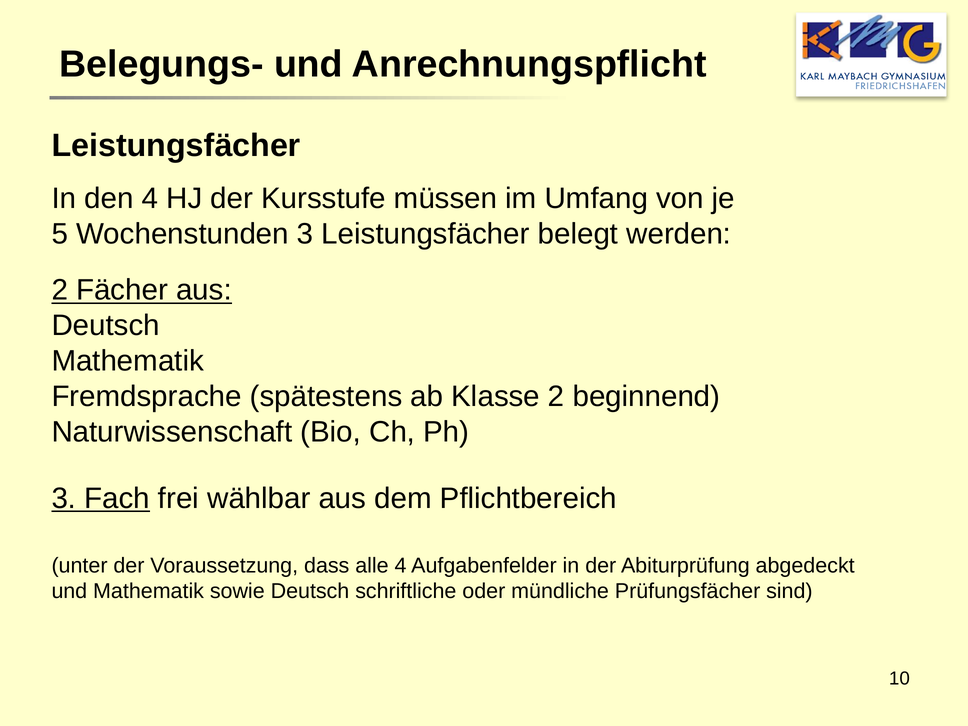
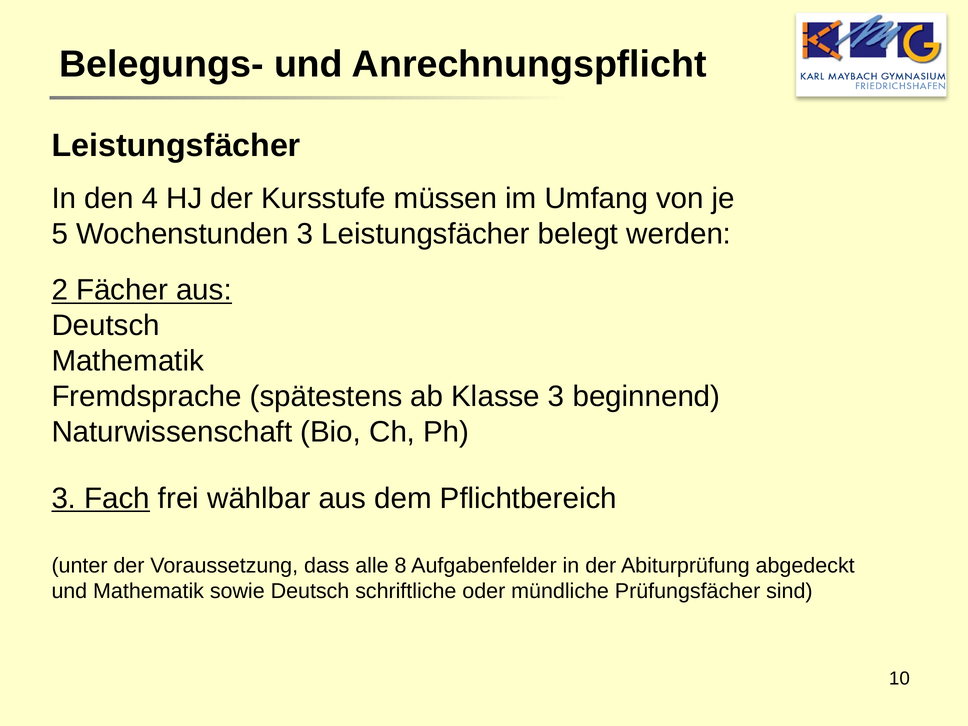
Klasse 2: 2 -> 3 (556, 397)
alle 4: 4 -> 8 (401, 565)
